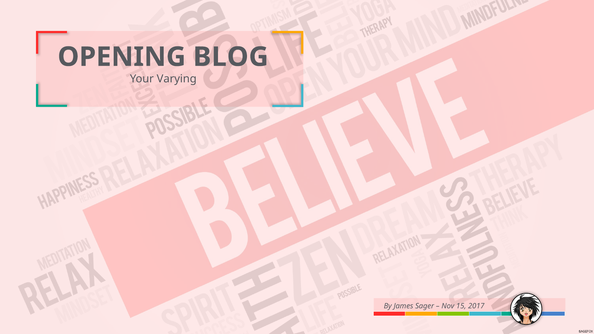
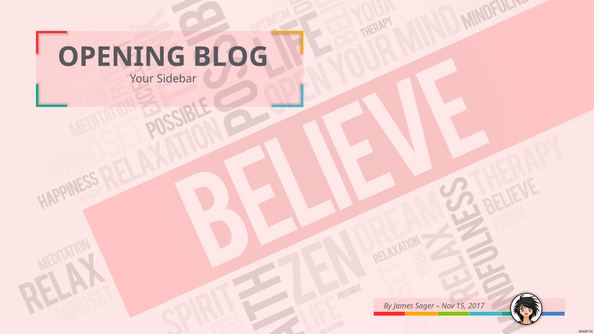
Varying: Varying -> Sidebar (177, 79)
